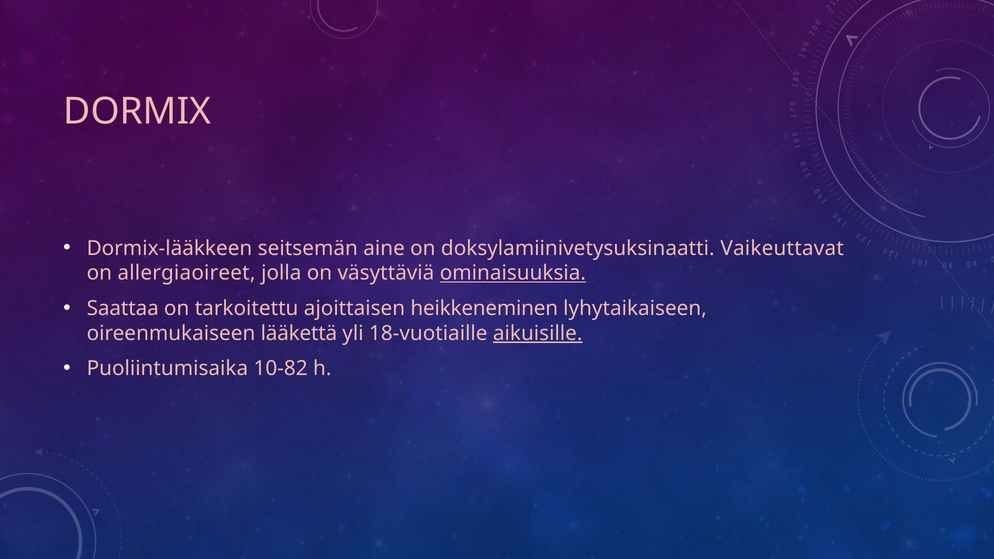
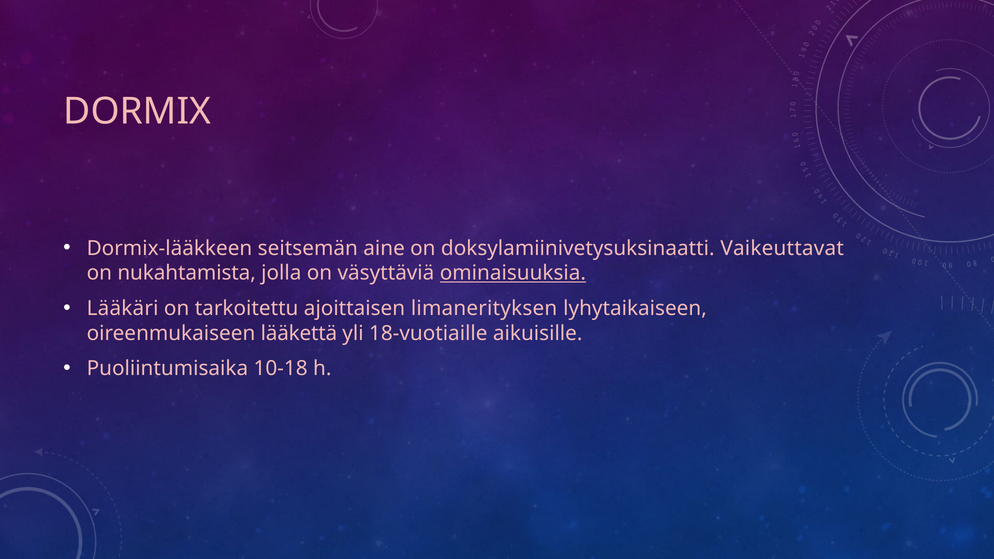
allergiaoireet: allergiaoireet -> nukahtamista (187, 273)
Saattaa: Saattaa -> Lääkäri (123, 308)
heikkeneminen: heikkeneminen -> limanerityksen (484, 308)
aikuisille underline: present -> none (538, 333)
10-82: 10-82 -> 10-18 (281, 369)
